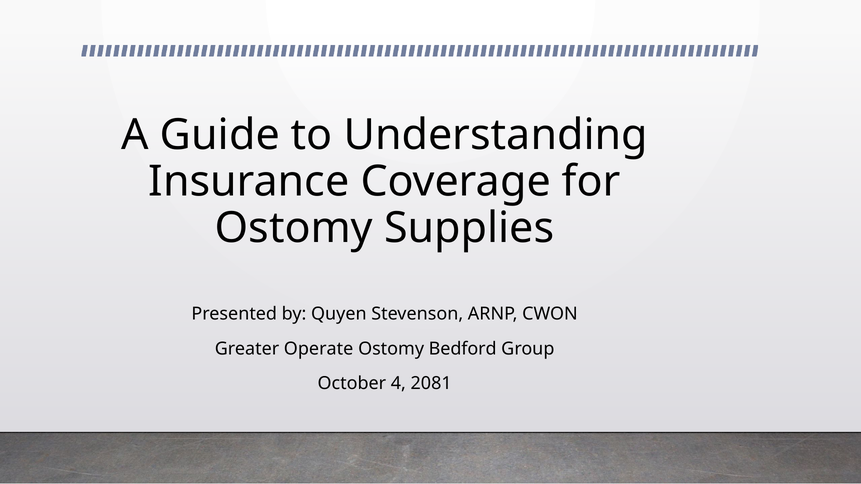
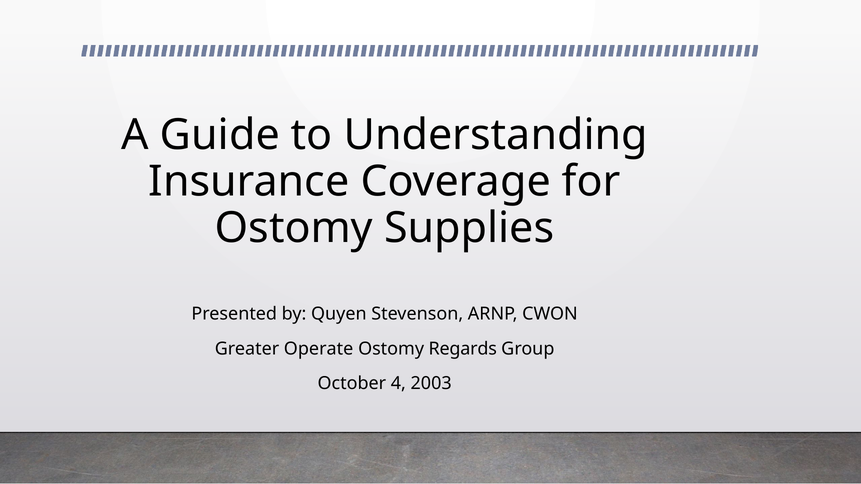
Bedford: Bedford -> Regards (463, 349)
2081: 2081 -> 2003 (431, 384)
